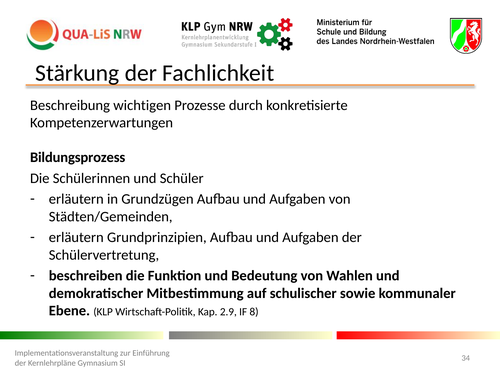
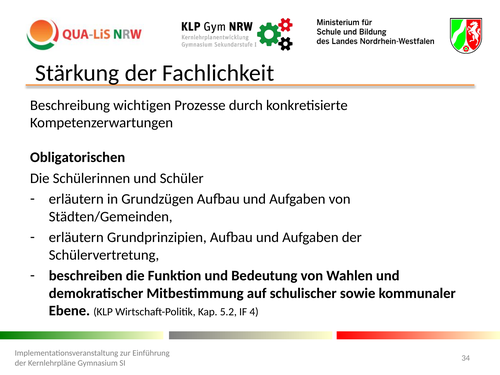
Bildungsprozess: Bildungsprozess -> Obligatorischen (78, 157)
2.9: 2.9 -> 5.2 (228, 312)
8: 8 -> 4 (254, 312)
